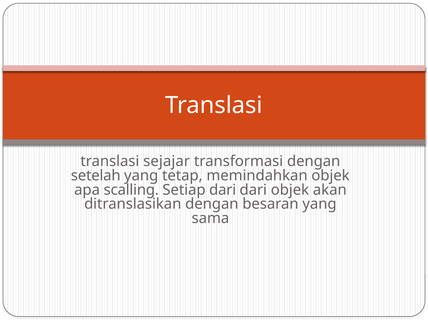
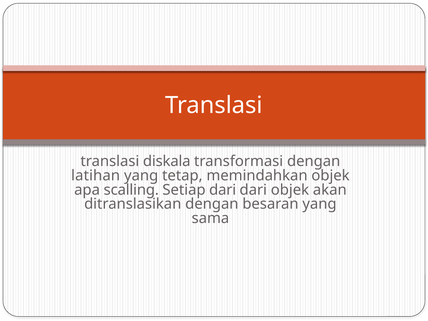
sejajar: sejajar -> diskala (167, 161)
setelah: setelah -> latihan (96, 176)
